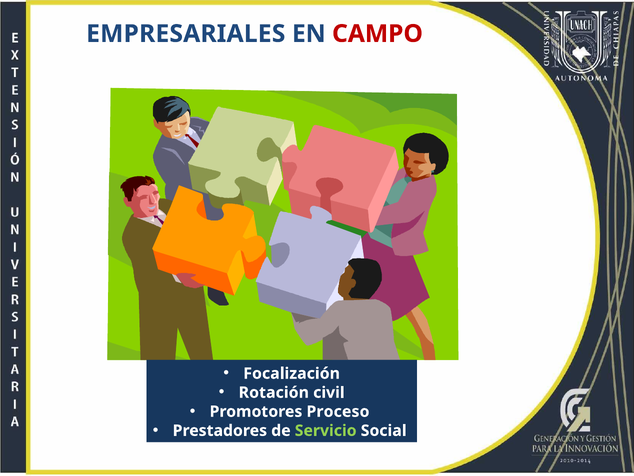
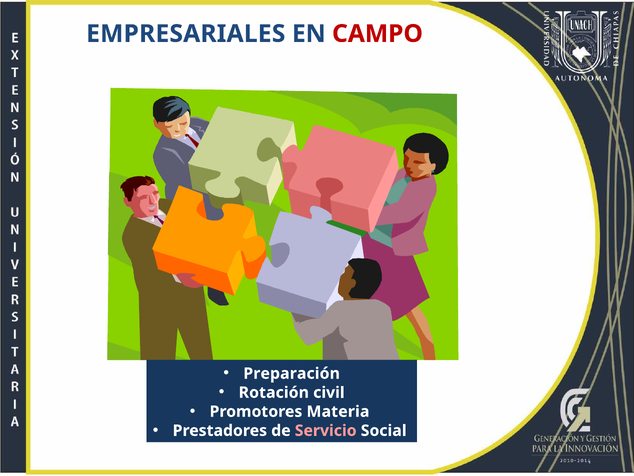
Focalización: Focalización -> Preparación (292, 373)
Proceso: Proceso -> Materia (338, 411)
Servicio colour: light green -> pink (326, 430)
